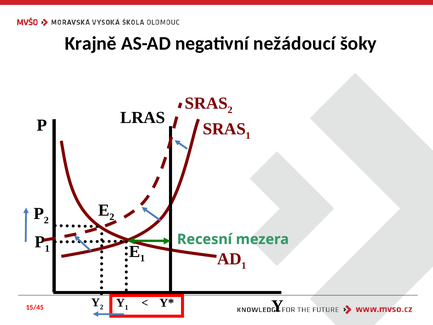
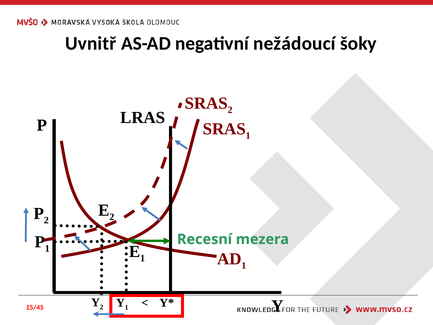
Krajně: Krajně -> Uvnitř (91, 43)
